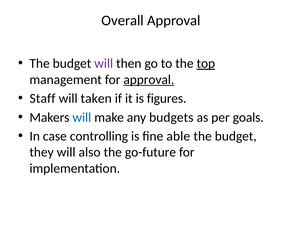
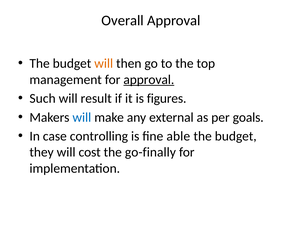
will colour: purple -> orange (104, 63)
top underline: present -> none (206, 63)
Staff: Staff -> Such (43, 98)
taken: taken -> result (96, 98)
budgets: budgets -> external (171, 117)
also: also -> cost (90, 152)
go-future: go-future -> go-finally (150, 152)
